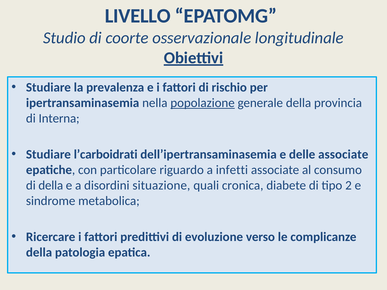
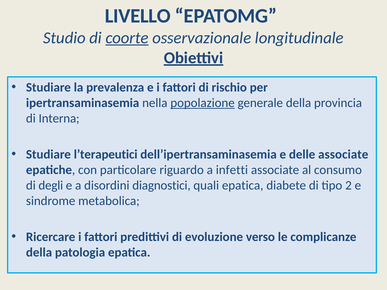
coorte underline: none -> present (127, 38)
l’carboidrati: l’carboidrati -> l’terapeutici (106, 155)
di della: della -> degli (51, 185)
situazione: situazione -> diagnostici (161, 185)
quali cronica: cronica -> epatica (243, 185)
